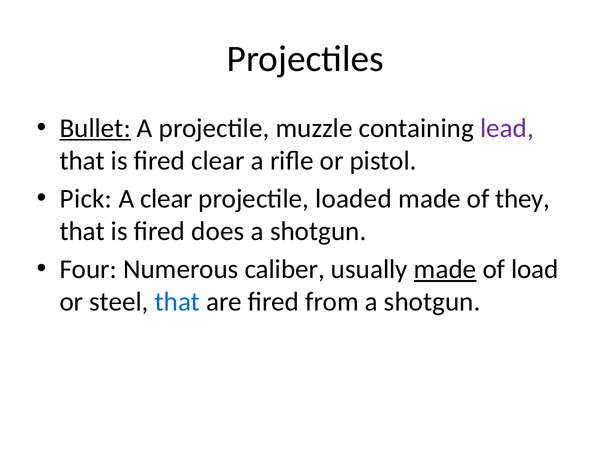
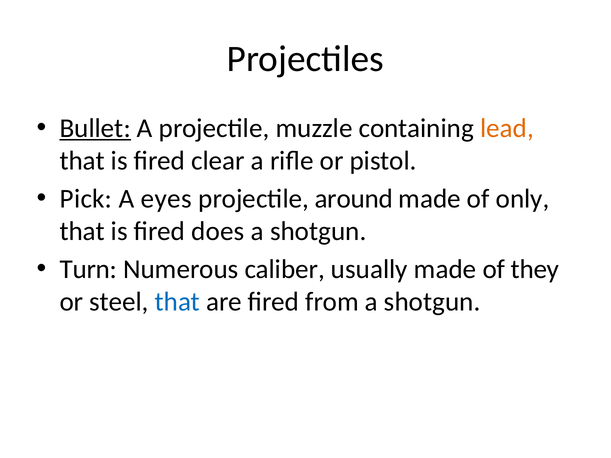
lead colour: purple -> orange (507, 128)
A clear: clear -> eyes (166, 199)
loaded: loaded -> around (354, 199)
they: they -> only (523, 199)
Four: Four -> Turn (88, 269)
made underline: present -> none (445, 269)
load: load -> they (535, 269)
